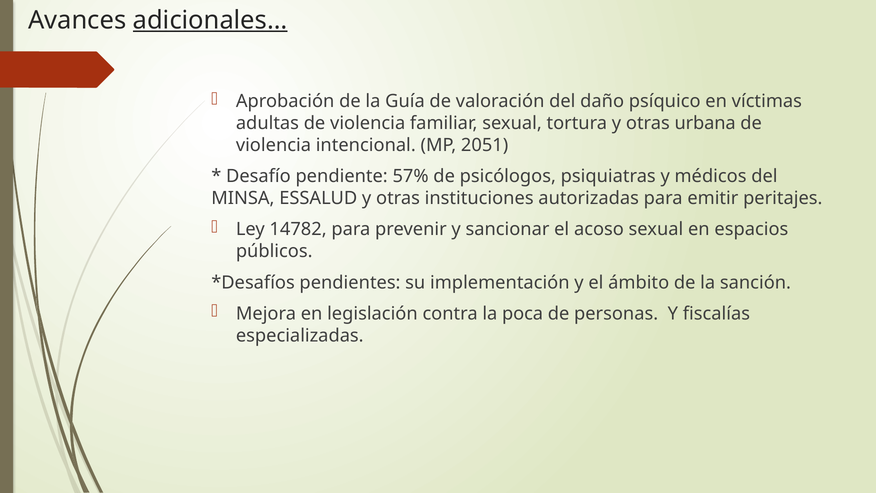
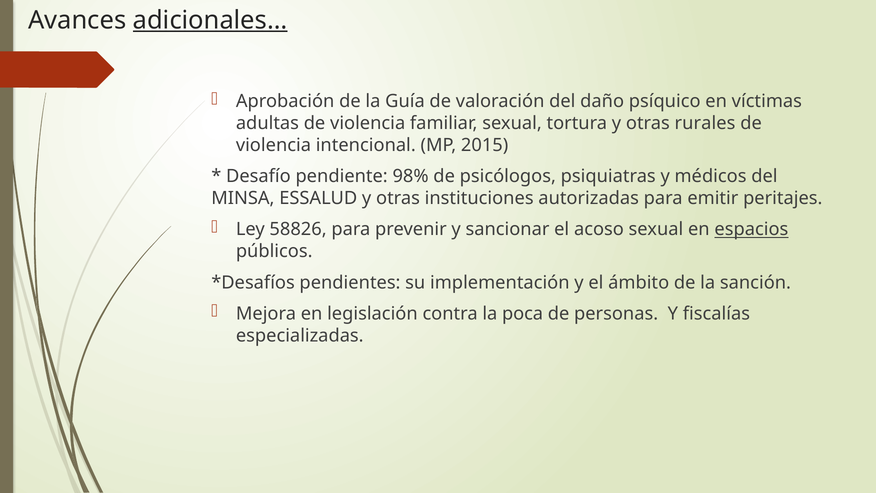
urbana: urbana -> rurales (705, 123)
2051: 2051 -> 2015 (485, 145)
57%: 57% -> 98% (411, 176)
14782: 14782 -> 58826 (298, 229)
espacios underline: none -> present (751, 229)
